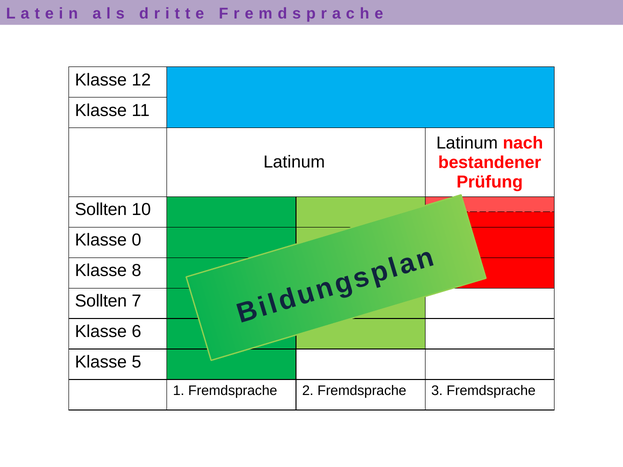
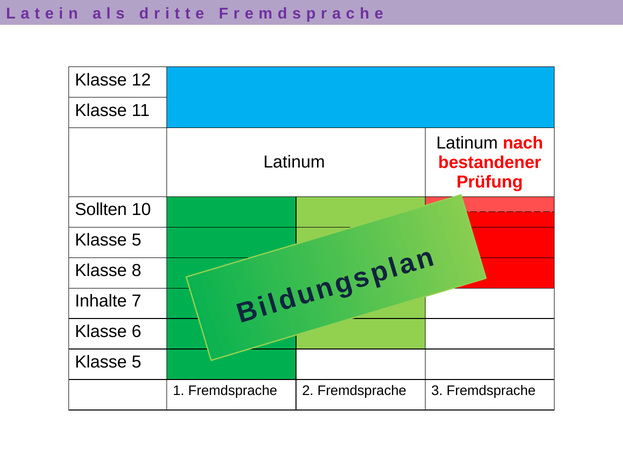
0: 0 -> 5 (136, 240)
Sollten: Sollten -> Inhalte (101, 301)
